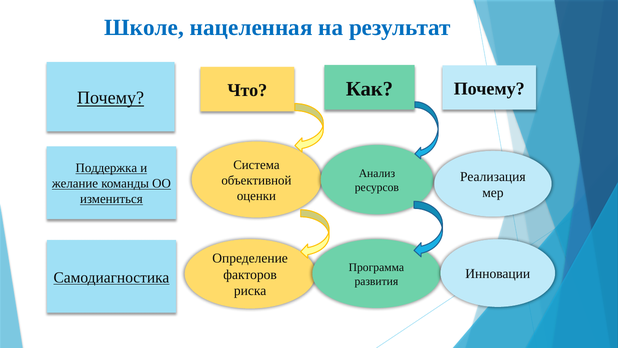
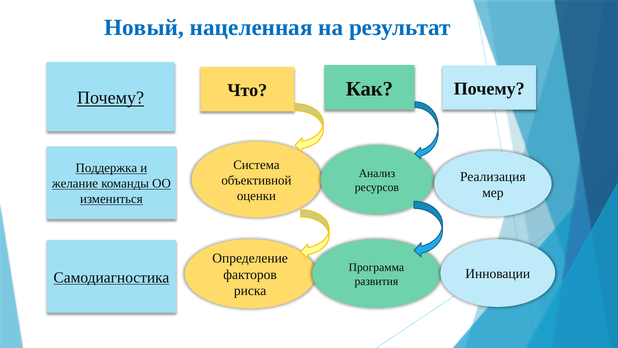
Школе: Школе -> Новый (144, 28)
